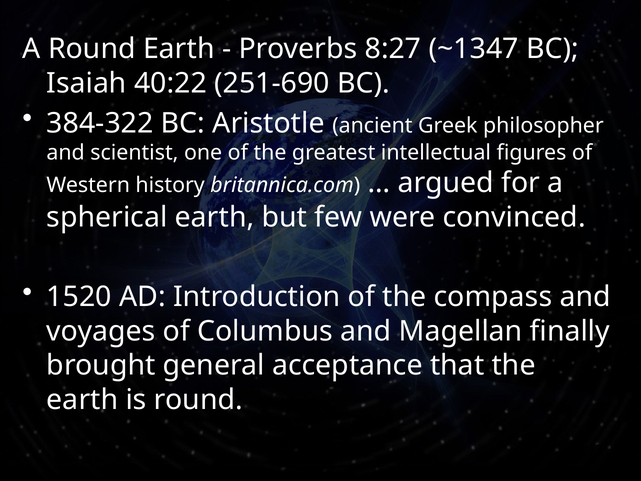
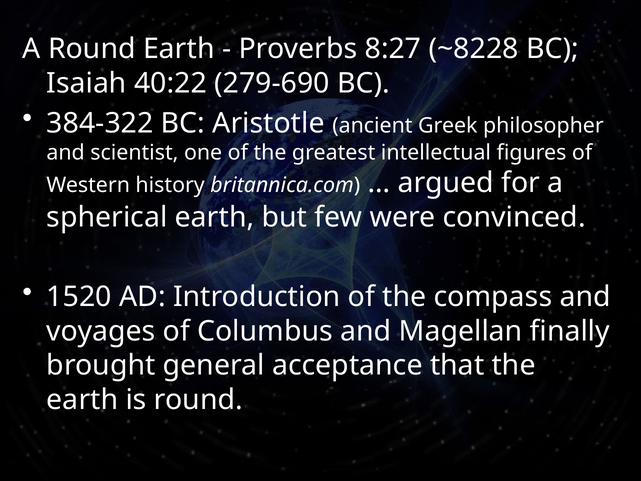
~1347: ~1347 -> ~8228 (474, 49)
251-690: 251-690 -> 279-690 (272, 83)
